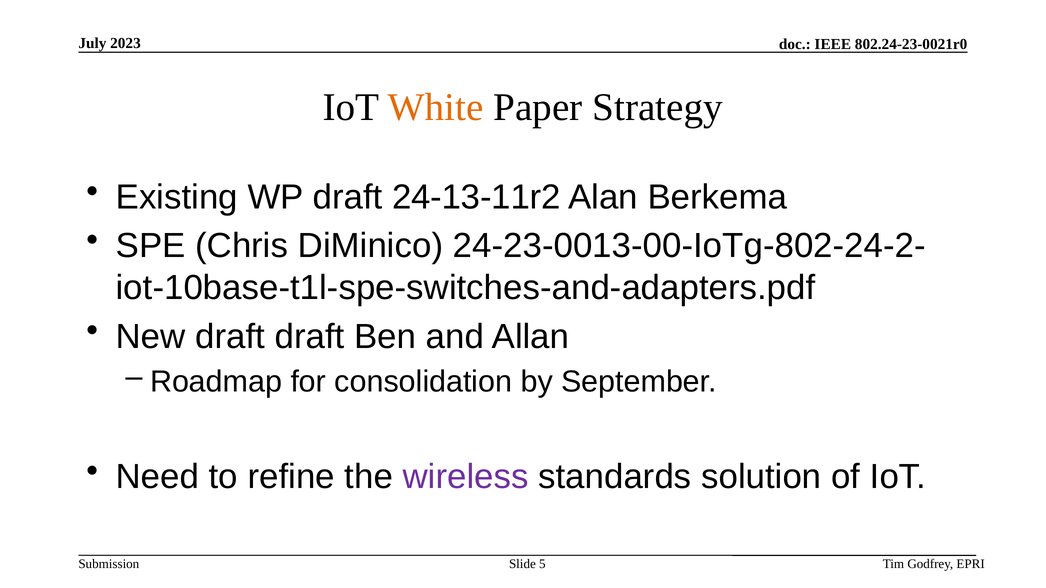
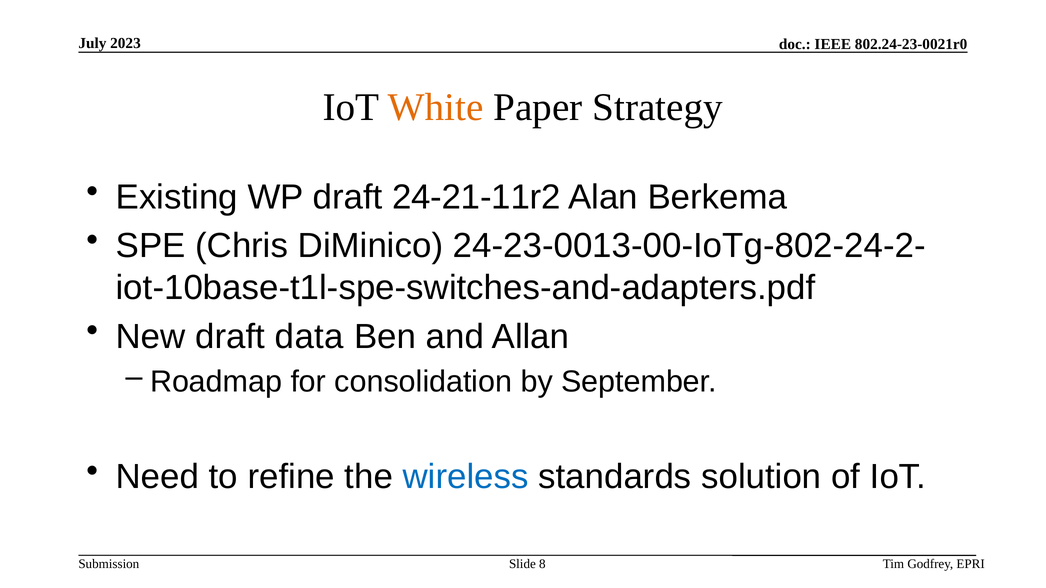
24-13-11r2: 24-13-11r2 -> 24-21-11r2 (476, 197)
draft draft: draft -> data (309, 337)
wireless colour: purple -> blue (466, 477)
5: 5 -> 8 (542, 564)
